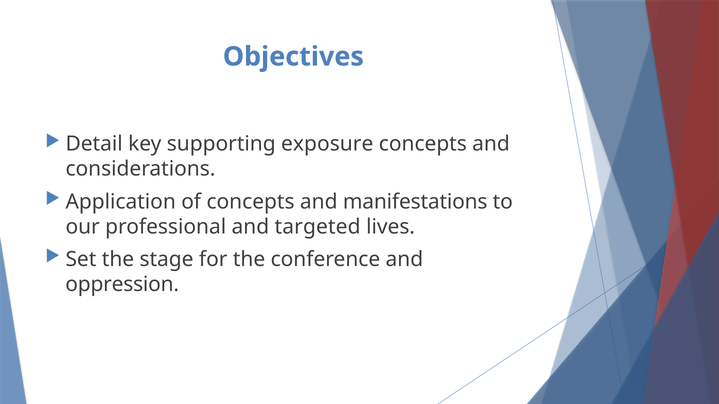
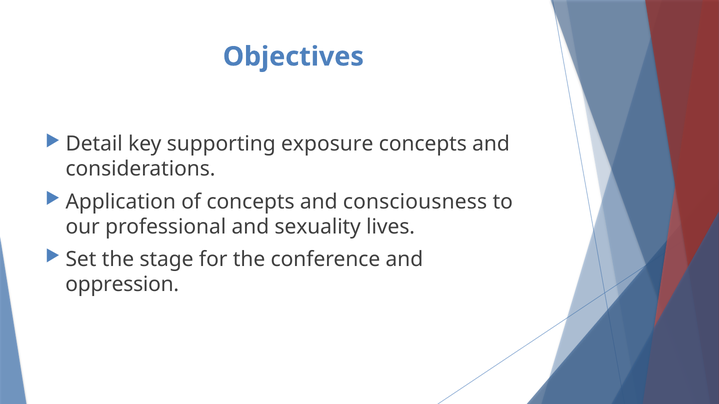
manifestations: manifestations -> consciousness (415, 202)
targeted: targeted -> sexuality (318, 227)
